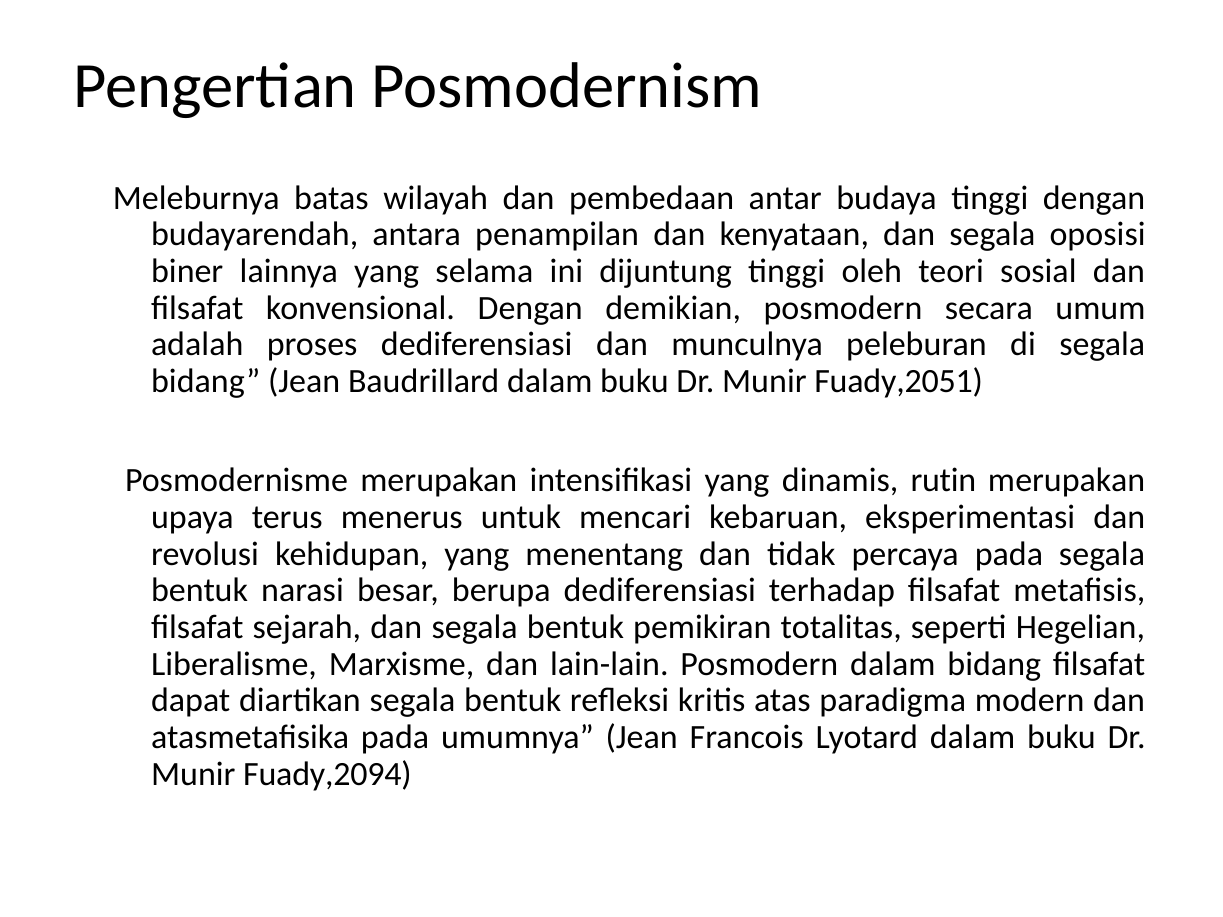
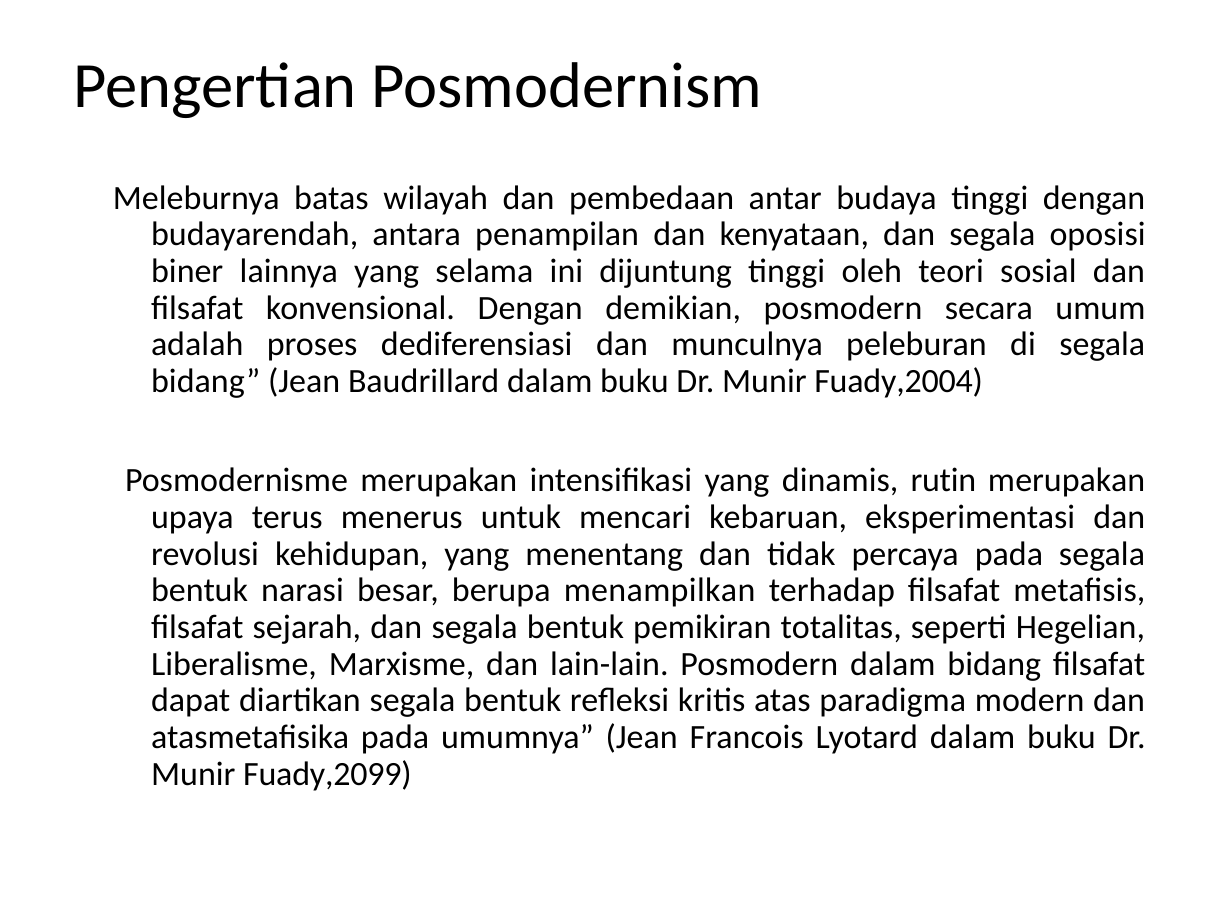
Fuady,2051: Fuady,2051 -> Fuady,2004 (899, 382)
berupa dediferensiasi: dediferensiasi -> menampilkan (660, 591)
Fuady,2094: Fuady,2094 -> Fuady,2099 (327, 774)
